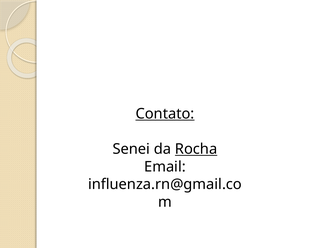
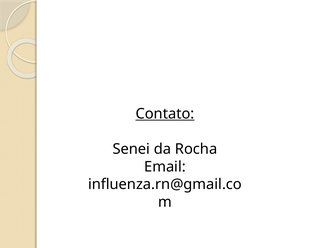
Rocha underline: present -> none (196, 149)
